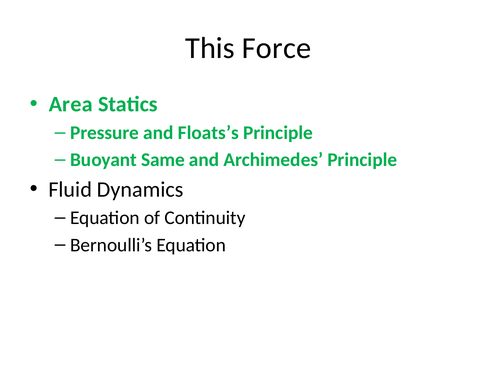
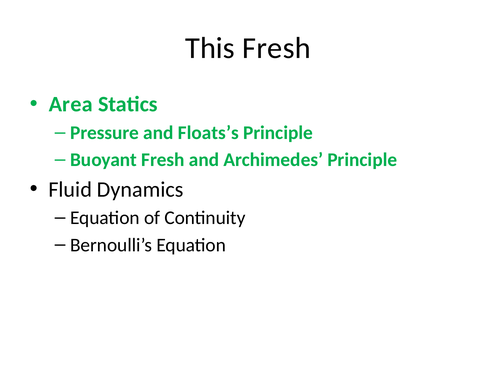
This Force: Force -> Fresh (276, 48)
Buoyant Same: Same -> Fresh (163, 160)
